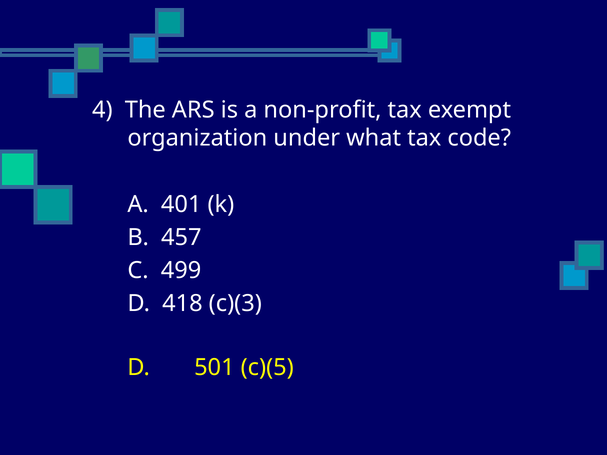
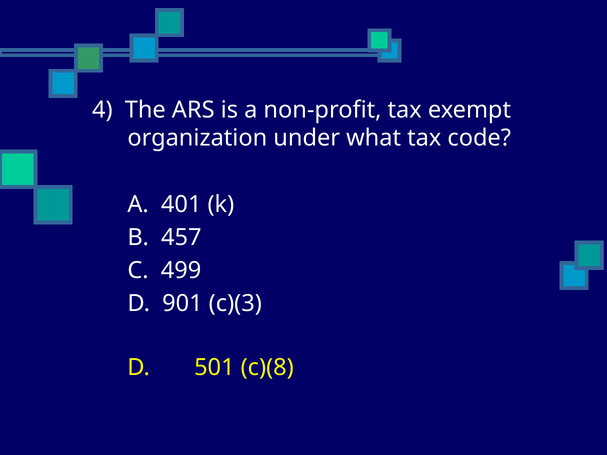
418: 418 -> 901 (182, 304)
c)(5: c)(5 -> c)(8 (267, 368)
